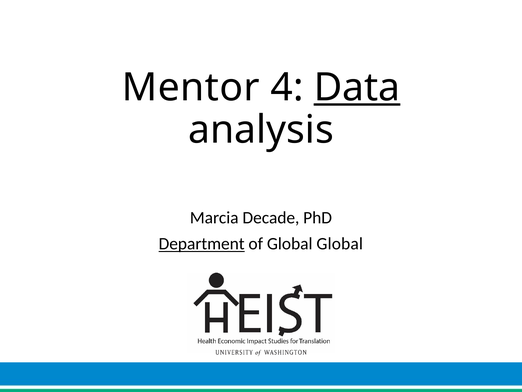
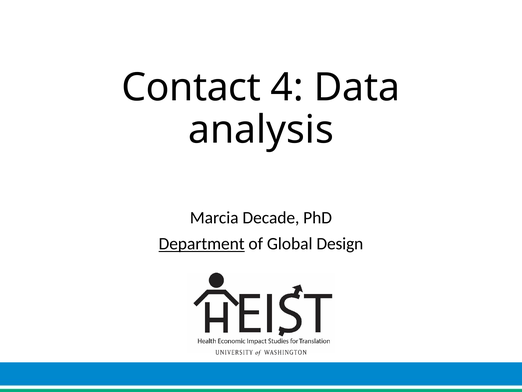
Mentor: Mentor -> Contact (191, 88)
Data underline: present -> none (357, 88)
Global Global: Global -> Design (340, 244)
